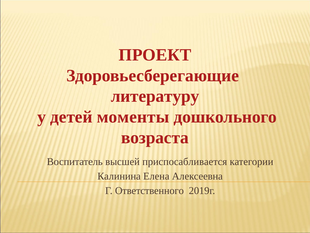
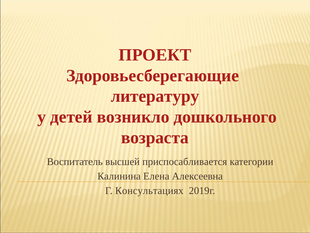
моменты: моменты -> возникло (133, 117)
Ответственного: Ответственного -> Консультациях (149, 190)
